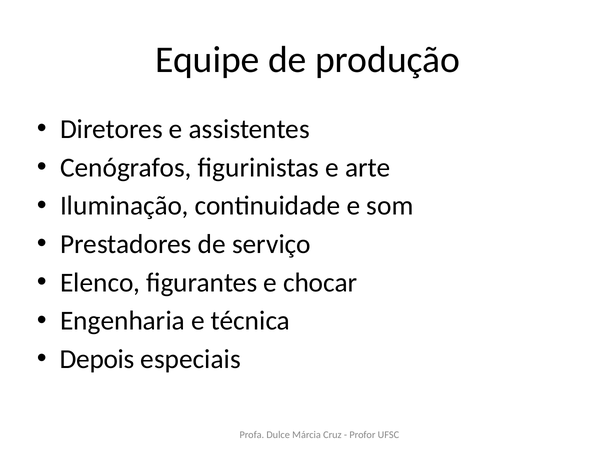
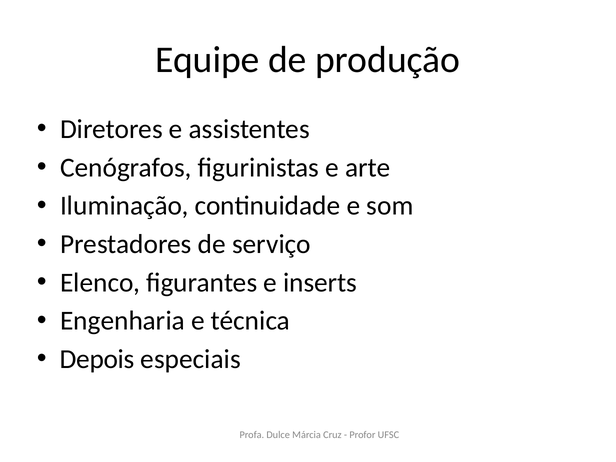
chocar: chocar -> inserts (320, 283)
